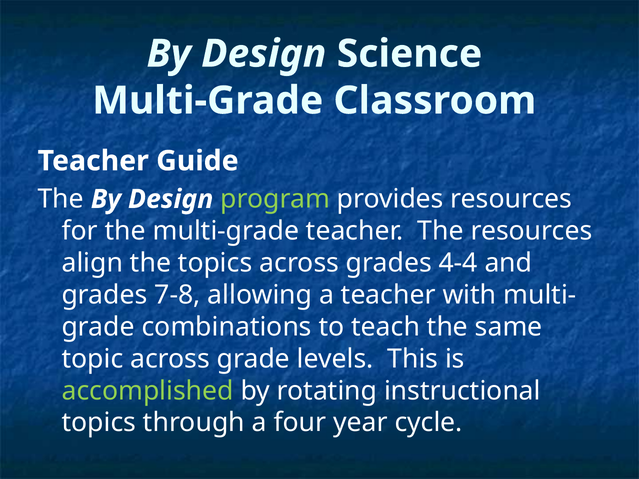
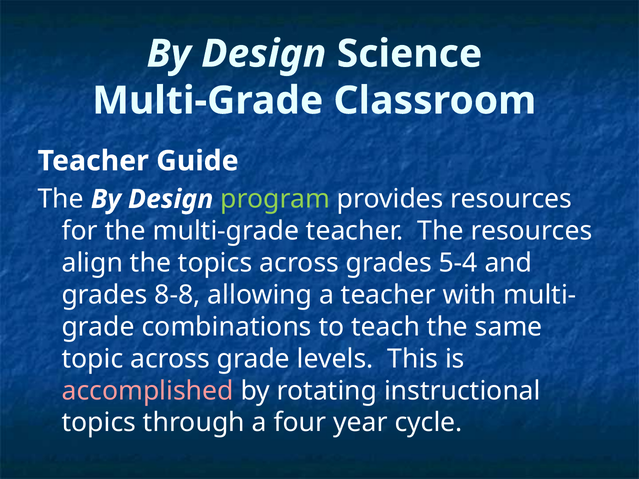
4-4: 4-4 -> 5-4 (458, 263)
7-8: 7-8 -> 8-8 (177, 295)
accomplished colour: light green -> pink (148, 391)
